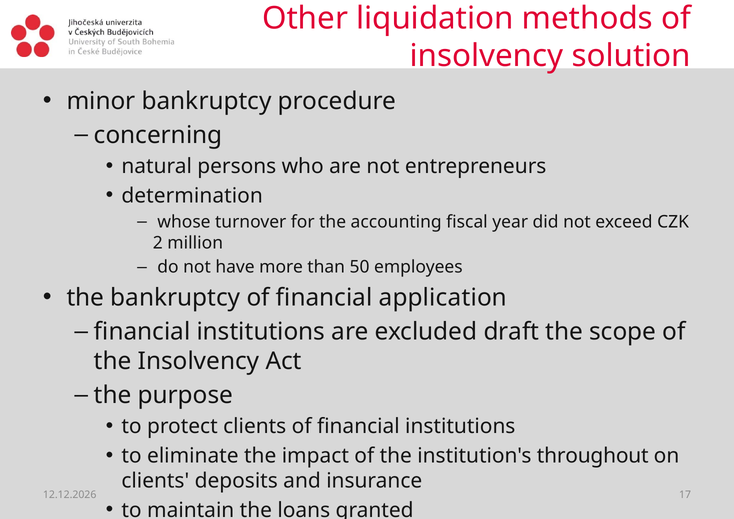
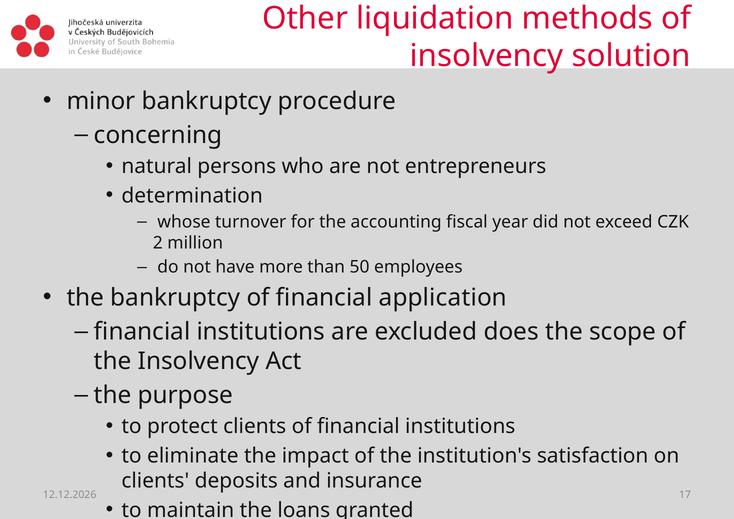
draft: draft -> does (511, 332)
throughout: throughout -> satisfaction (593, 456)
